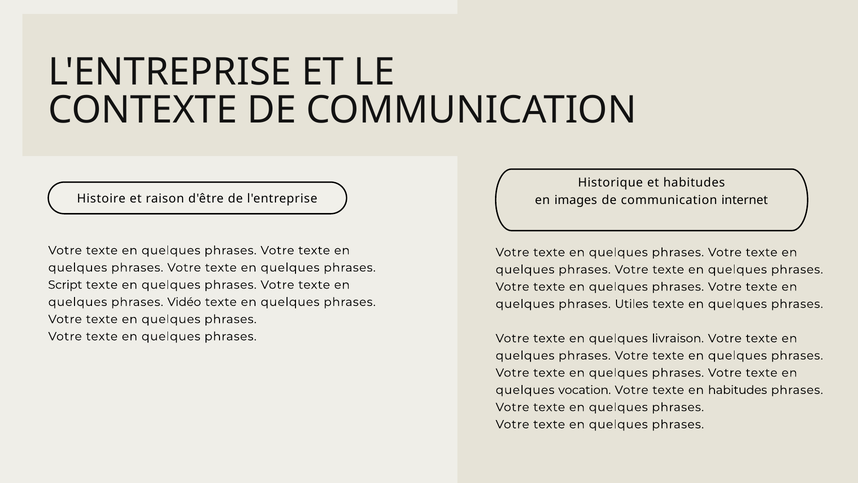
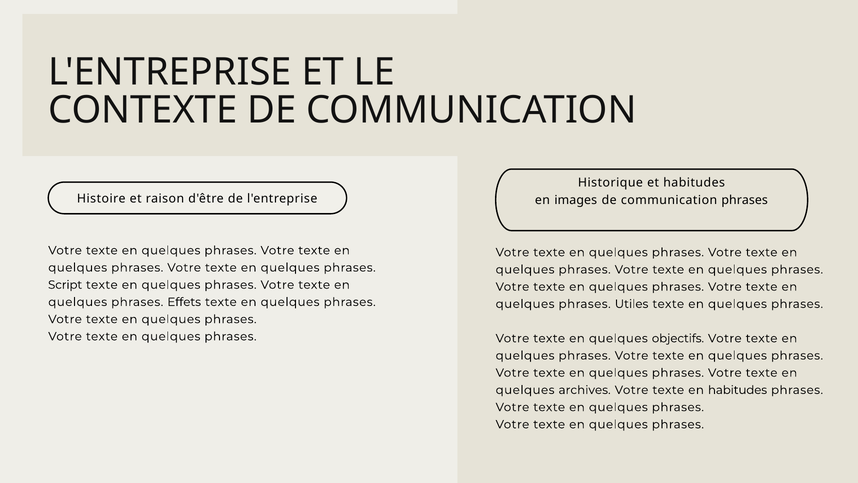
communication internet: internet -> phrases (745, 200)
Vidéo: Vidéo -> Effets (184, 302)
livraison: livraison -> objectifs (678, 338)
vocation: vocation -> archives (585, 390)
